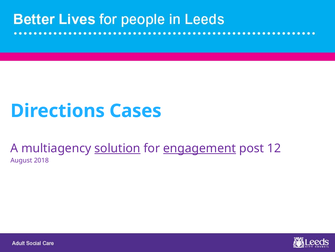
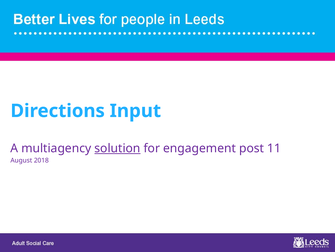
Cases: Cases -> Input (135, 111)
engagement underline: present -> none (200, 148)
12: 12 -> 11 (274, 148)
